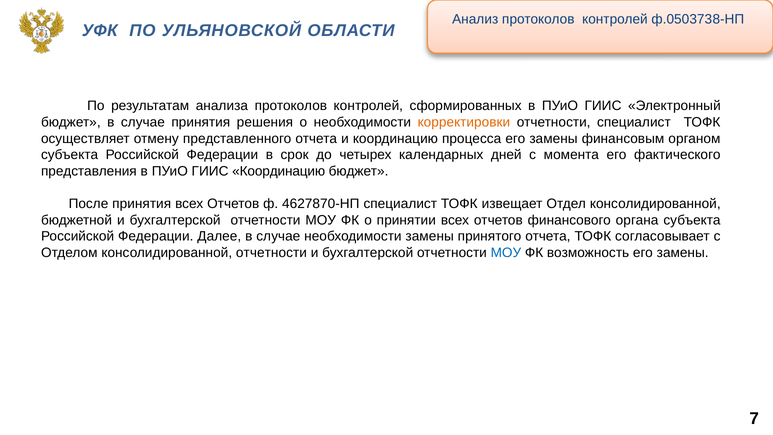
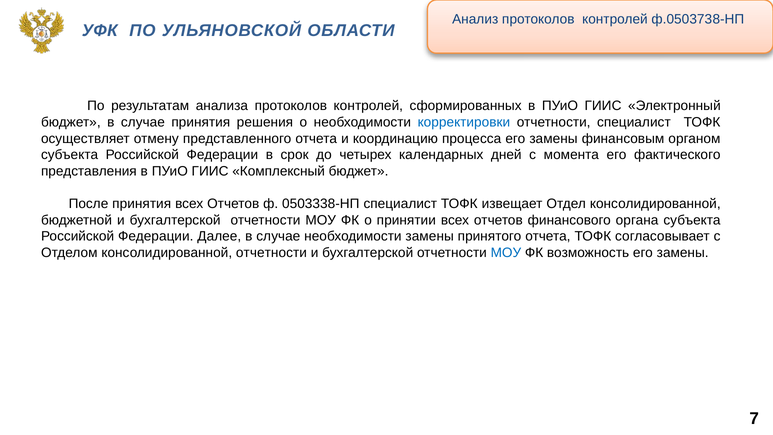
корректировки colour: orange -> blue (464, 122)
ГИИС Координацию: Координацию -> Комплексный (279, 171)
4627870-НП: 4627870-НП -> 0503338-НП (321, 204)
